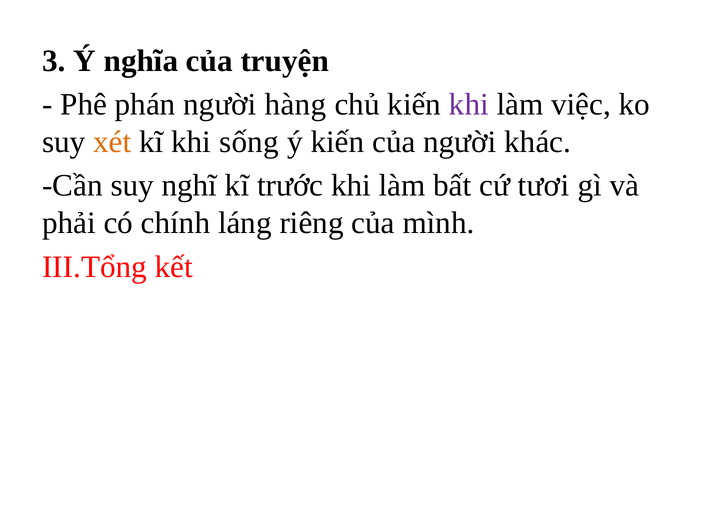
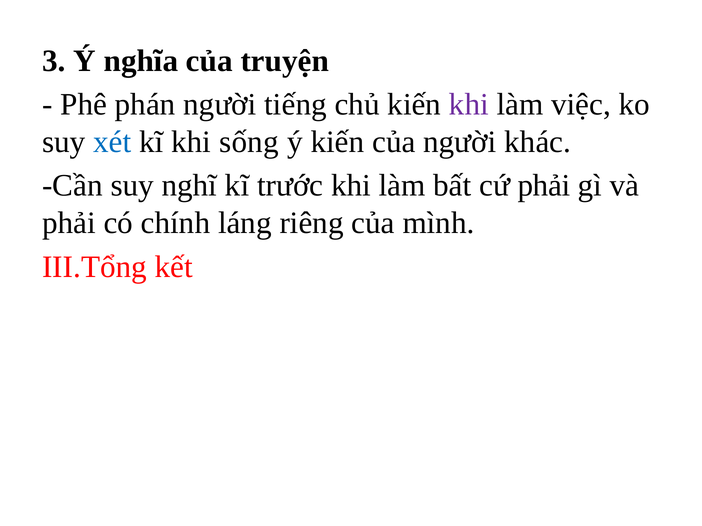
hàng: hàng -> tiếng (296, 105)
xét colour: orange -> blue (112, 142)
cứ tươi: tươi -> phải (544, 186)
